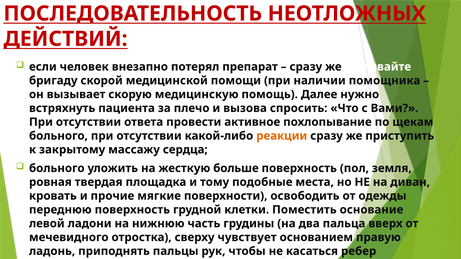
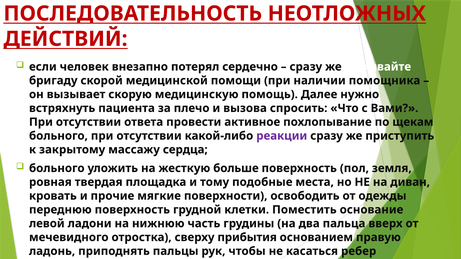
препарат: препарат -> сердечно (250, 67)
реакции colour: orange -> purple (282, 136)
чувствует: чувствует -> прибытия (247, 238)
